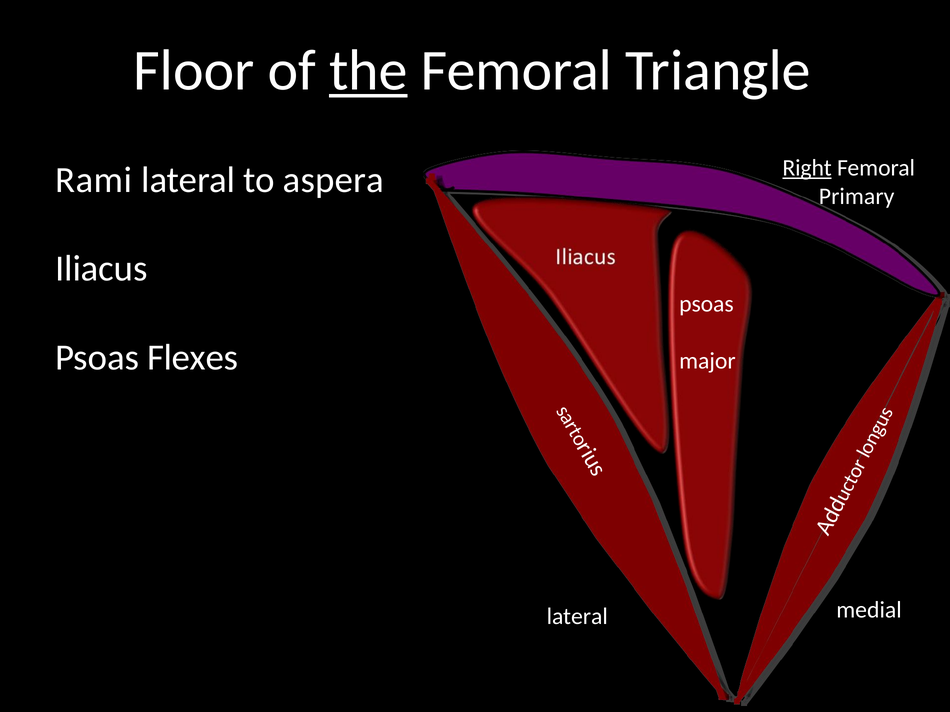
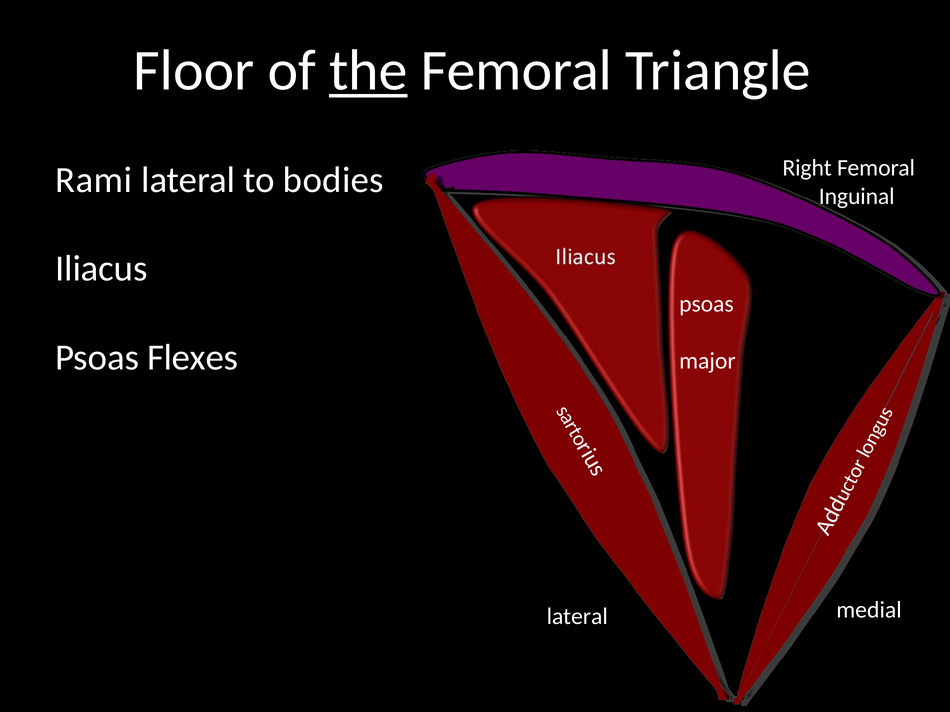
Right underline: present -> none (807, 168)
aspera: aspera -> bodies (333, 180)
Primary: Primary -> Inguinal (857, 197)
